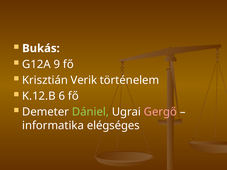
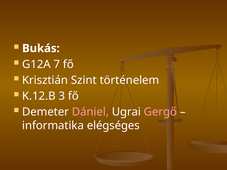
9: 9 -> 7 (57, 64)
Verik: Verik -> Szint (84, 80)
6: 6 -> 3 (62, 96)
Dániel colour: light green -> pink (90, 112)
